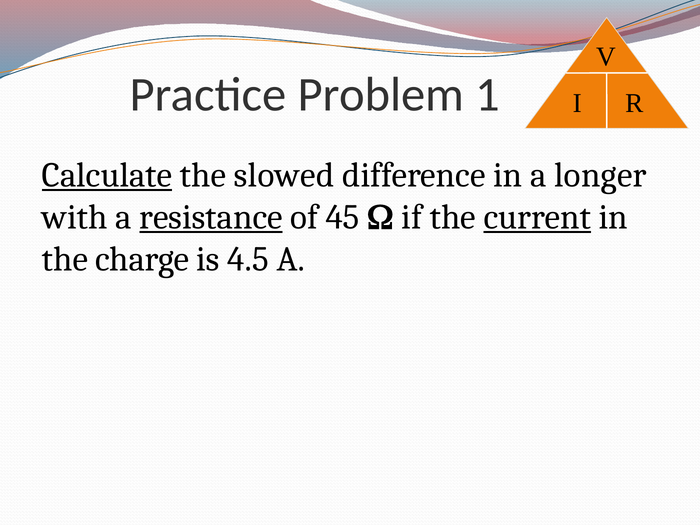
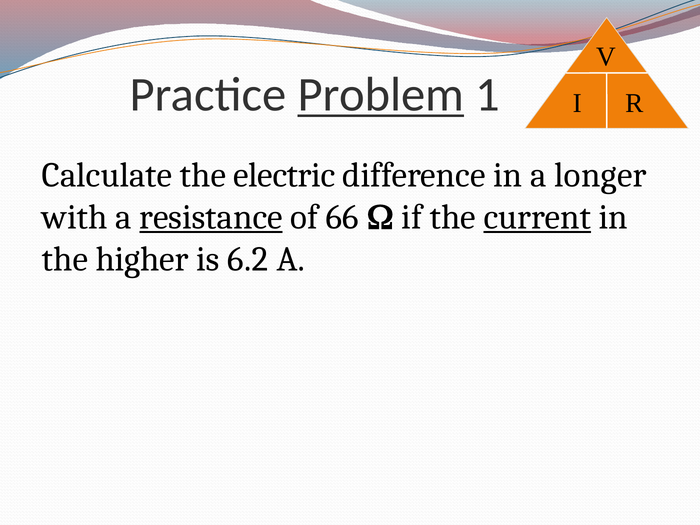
Problem underline: none -> present (381, 95)
Calculate underline: present -> none (107, 175)
slowed: slowed -> electric (284, 175)
45: 45 -> 66 (342, 217)
charge: charge -> higher (142, 259)
4.5: 4.5 -> 6.2 (248, 259)
